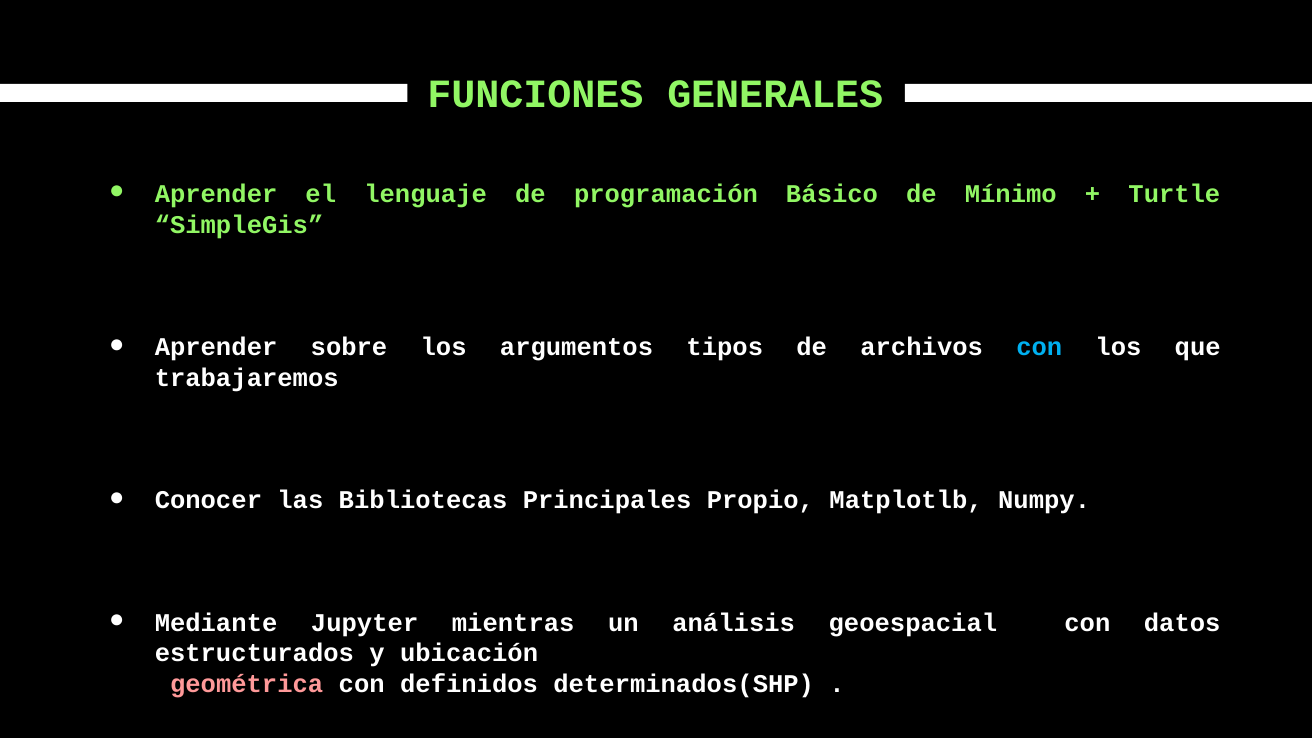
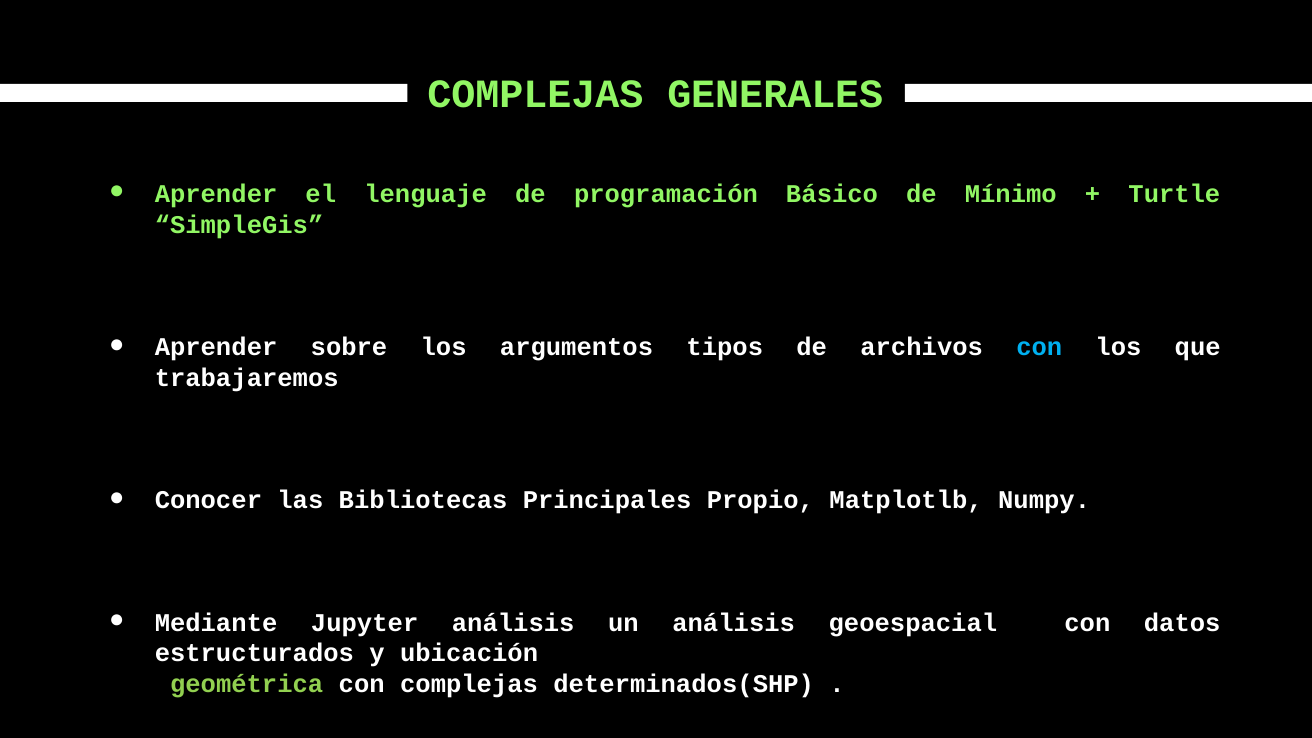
FUNCIONES: FUNCIONES -> COMPLEJAS (535, 94)
Jupyter mientras: mientras -> análisis (513, 623)
geométrica colour: pink -> light green (247, 684)
con definidos: definidos -> complejas (469, 684)
